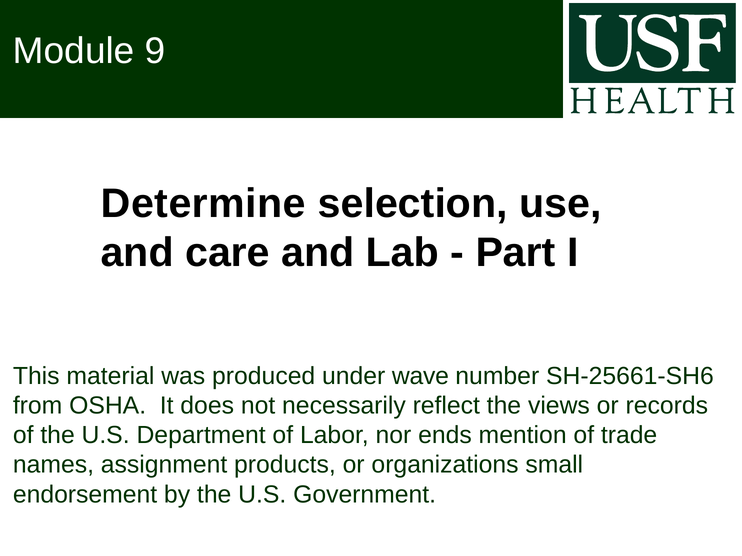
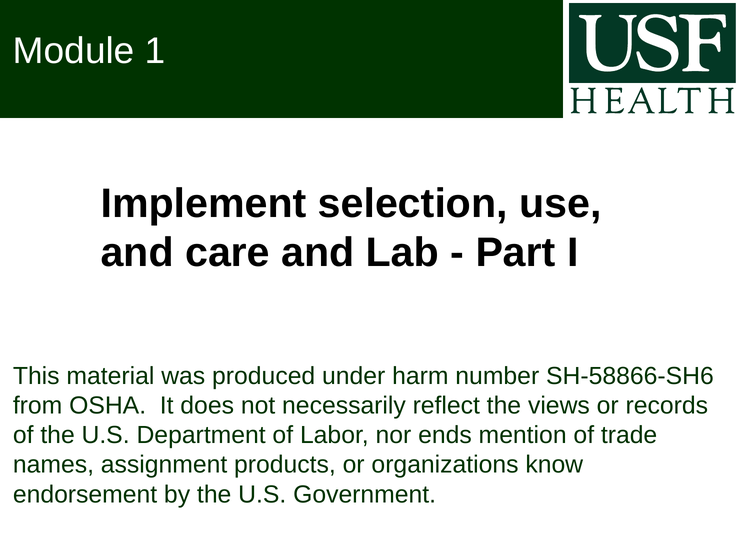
9: 9 -> 1 (155, 51)
Determine: Determine -> Implement (204, 204)
wave: wave -> harm (420, 376)
SH-25661-SH6: SH-25661-SH6 -> SH-58866-SH6 (630, 376)
small: small -> know (554, 465)
